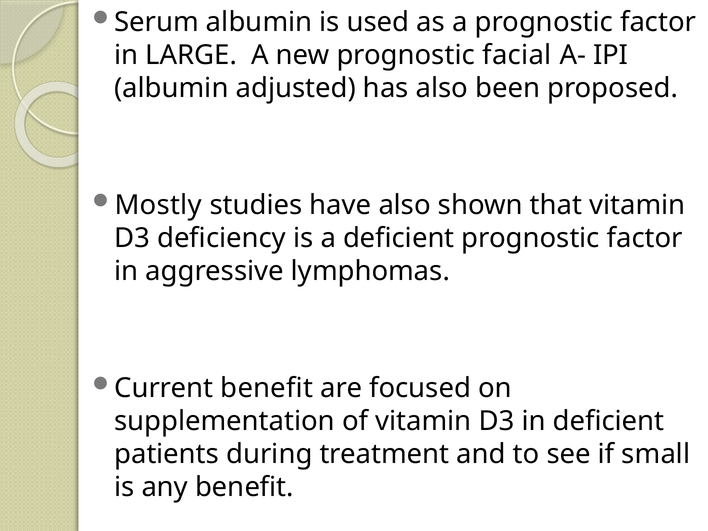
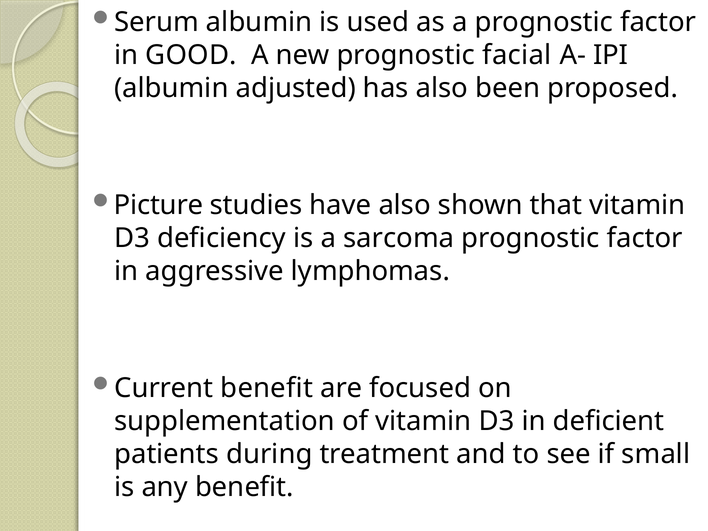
LARGE: LARGE -> GOOD (191, 55)
Mostly: Mostly -> Picture (159, 205)
a deficient: deficient -> sarcoma (399, 238)
